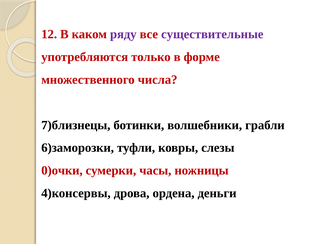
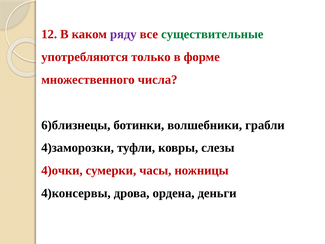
существительные colour: purple -> green (212, 34)
7)близнецы: 7)близнецы -> 6)близнецы (76, 125)
6)заморозки: 6)заморозки -> 4)заморозки (78, 148)
0)очки: 0)очки -> 4)очки (62, 170)
